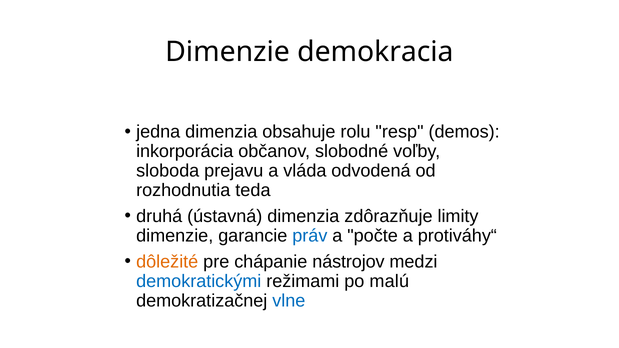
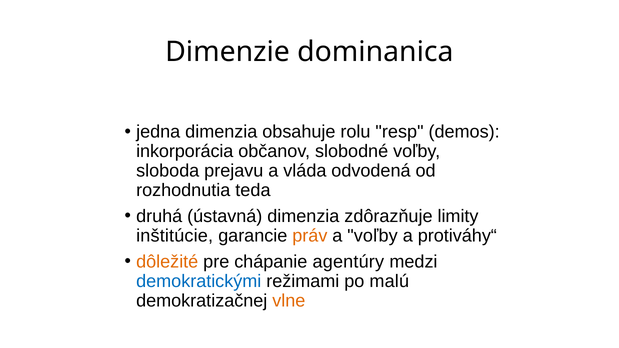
demokracia: demokracia -> dominanica (375, 52)
dimenzie: dimenzie -> inštitúcie (175, 236)
práv colour: blue -> orange (310, 236)
a počte: počte -> voľby (373, 236)
nástrojov: nástrojov -> agentúry (348, 262)
vlne colour: blue -> orange (289, 301)
